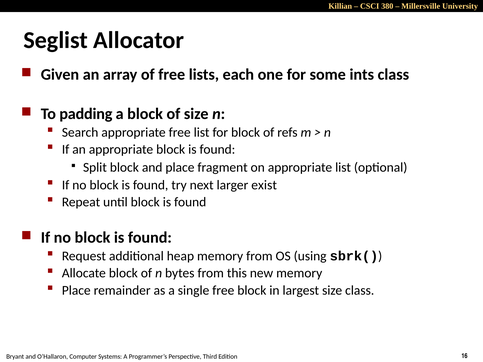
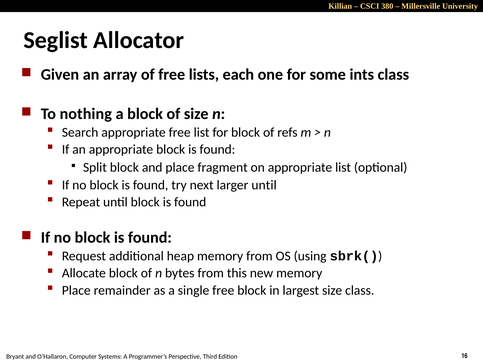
padding: padding -> nothing (86, 114)
larger exist: exist -> until (264, 185)
